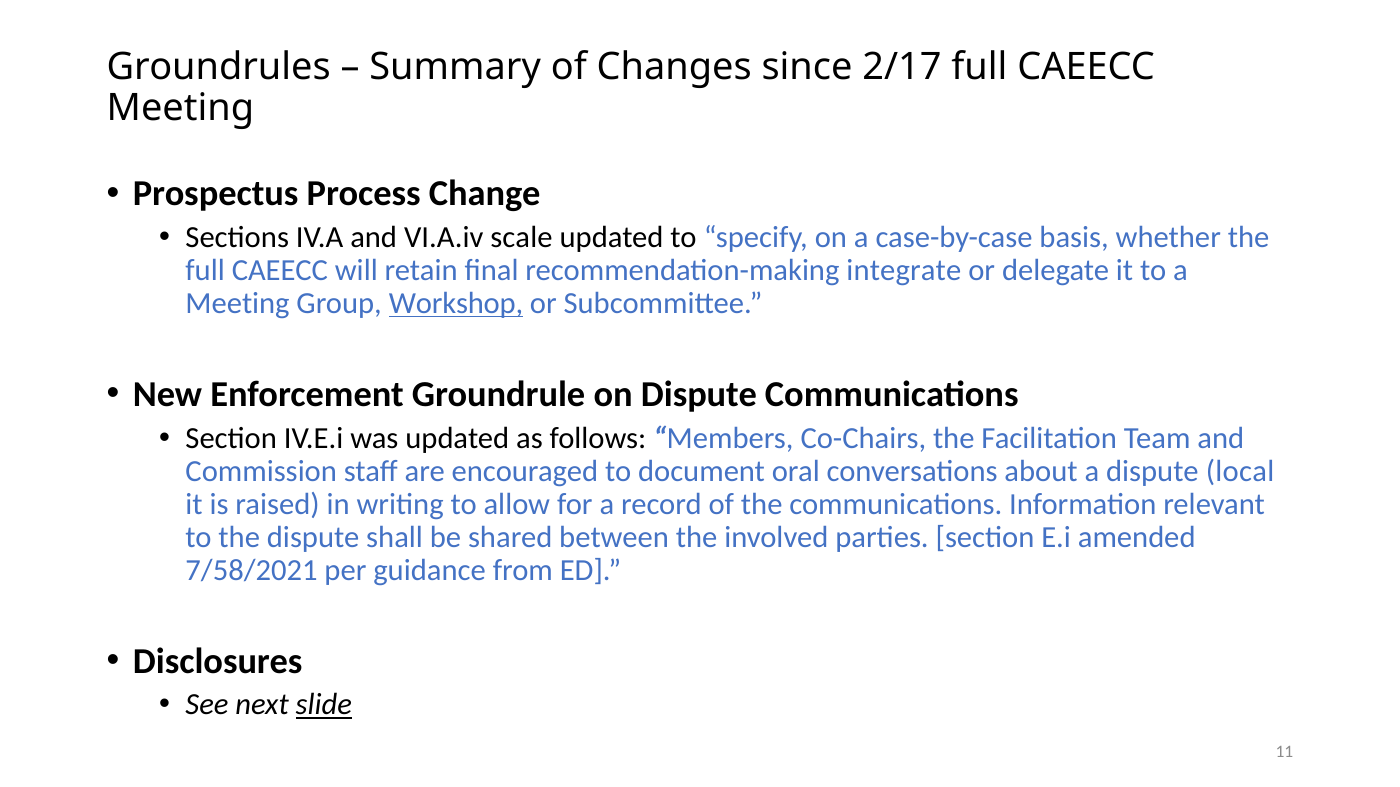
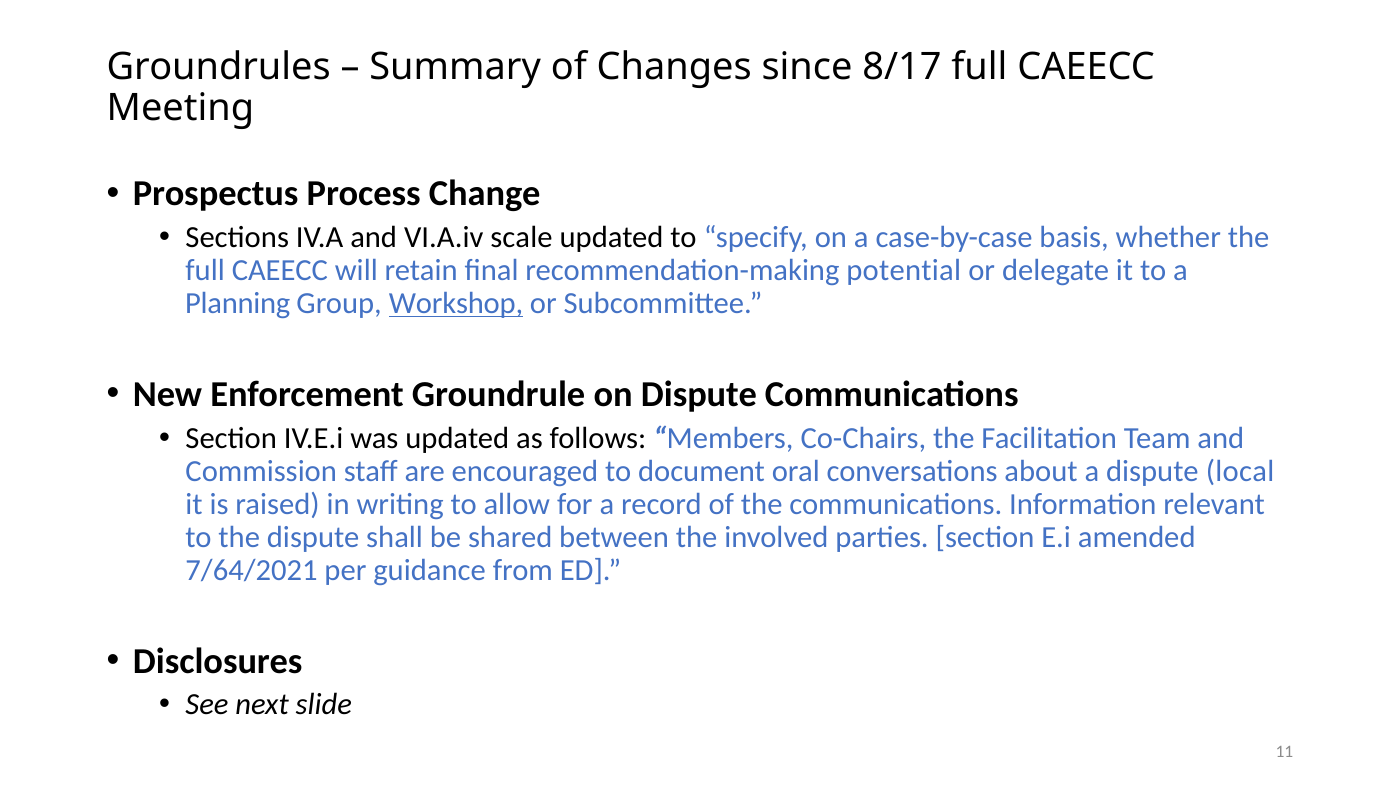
2/17: 2/17 -> 8/17 (902, 67)
integrate: integrate -> potential (904, 271)
Meeting: Meeting -> Planning (238, 304)
7/58/2021: 7/58/2021 -> 7/64/2021 (252, 571)
slide underline: present -> none (324, 705)
